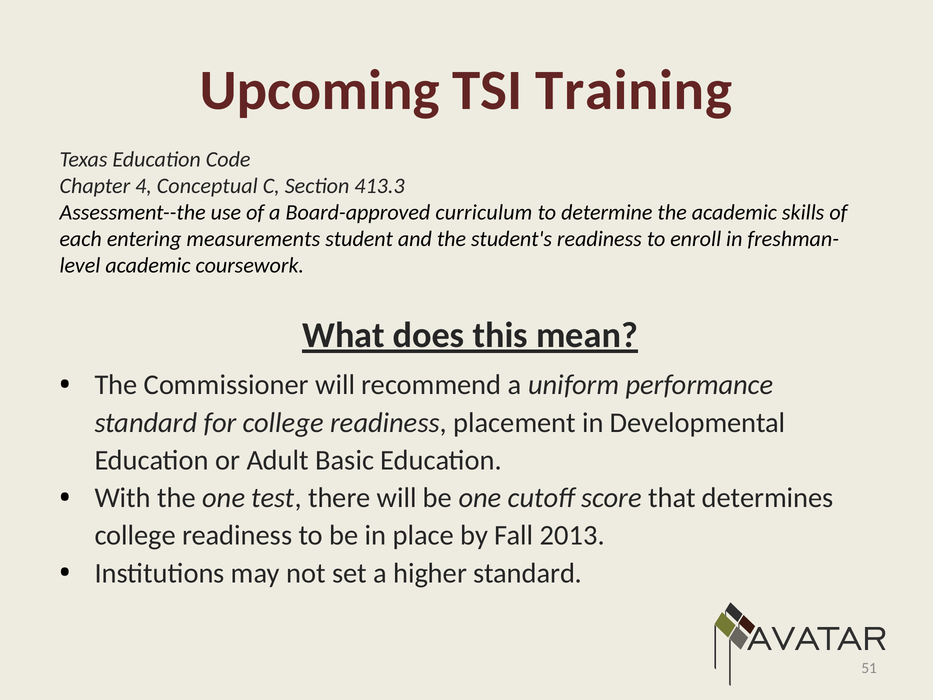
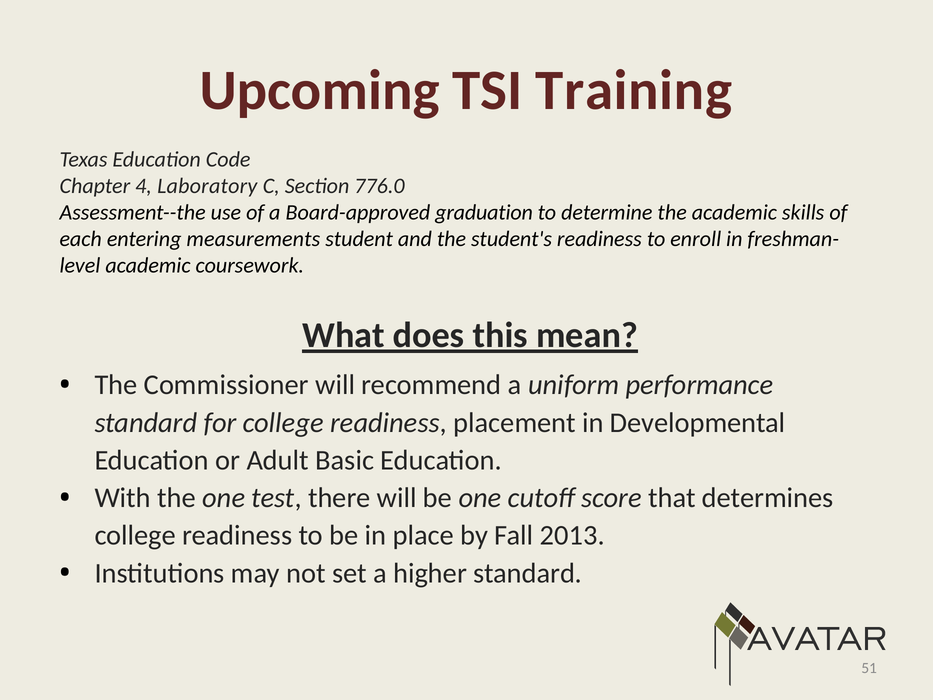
Conceptual: Conceptual -> Laboratory (207, 186)
413.3: 413.3 -> 776.0 (380, 186)
curriculum: curriculum -> graduation (484, 212)
